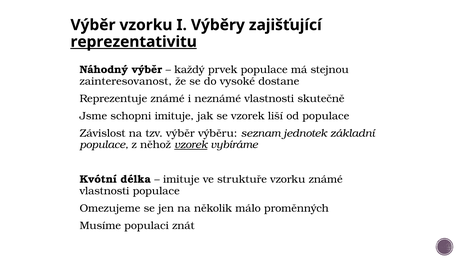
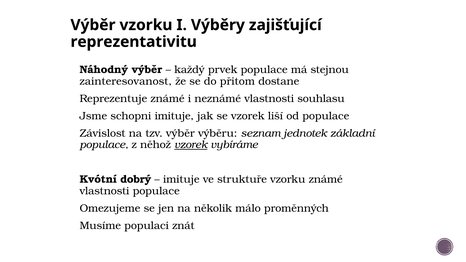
reprezentativitu underline: present -> none (134, 42)
vysoké: vysoké -> přitom (237, 81)
skutečně: skutečně -> souhlasu (321, 99)
délka: délka -> dobrý (136, 179)
